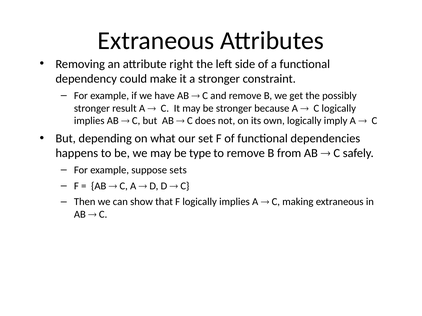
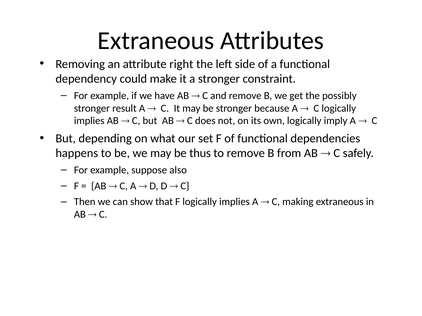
type: type -> thus (200, 153)
sets: sets -> also (178, 170)
